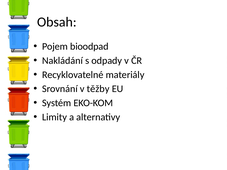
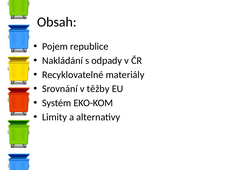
bioodpad: bioodpad -> republice (89, 47)
